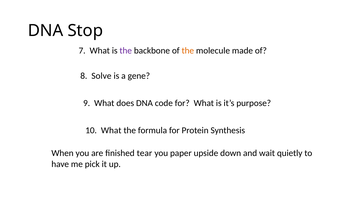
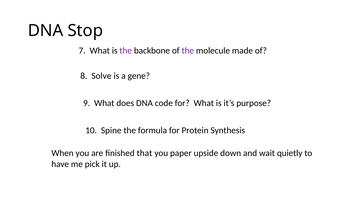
the colour: orange -> purple (188, 51)
10 What: What -> Spine (111, 130)
tear: tear -> that (144, 153)
